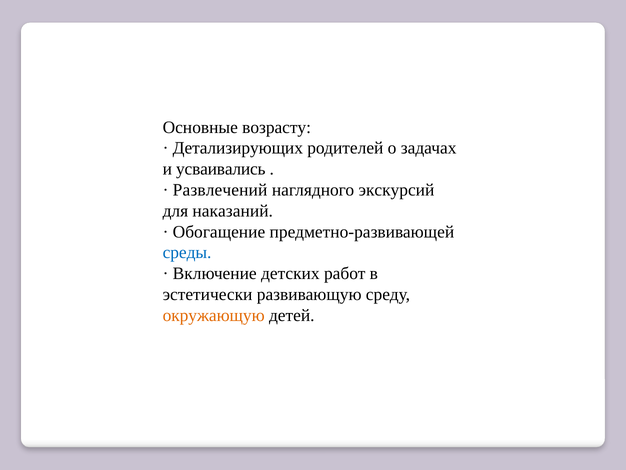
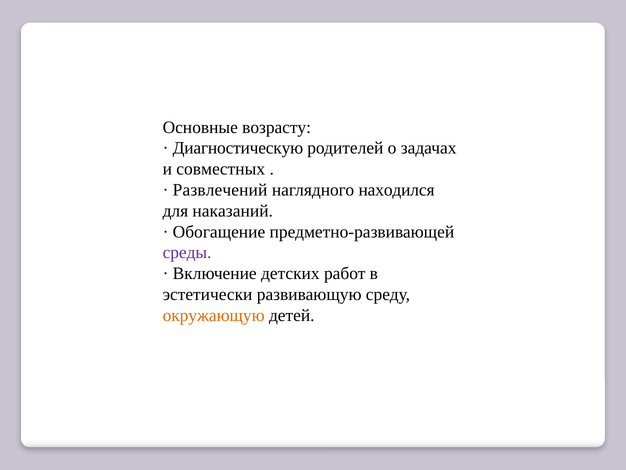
Детализирующих: Детализирующих -> Диагностическую (238, 148)
усваивались: усваивались -> совместных (221, 169)
экскурсий: экскурсий -> находился (397, 190)
среды colour: blue -> purple (187, 252)
